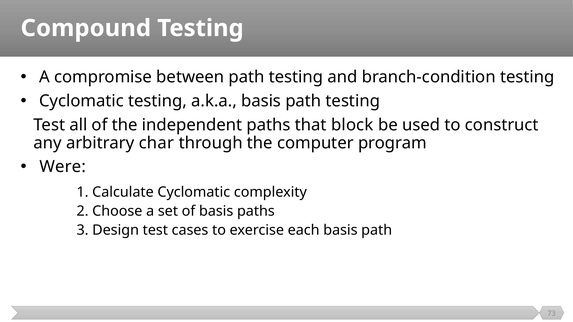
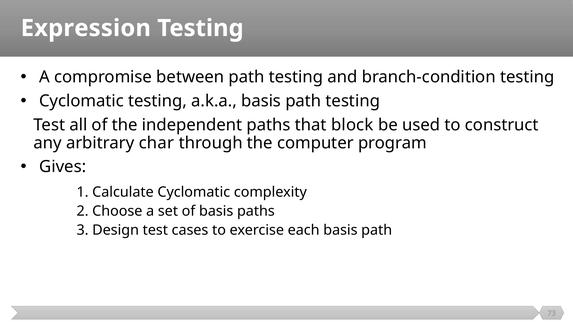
Compound: Compound -> Expression (86, 28)
Were: Were -> Gives (63, 167)
